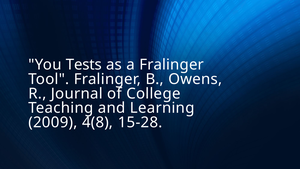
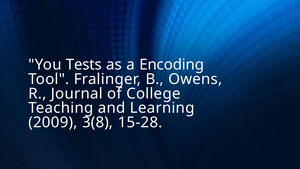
a Fralinger: Fralinger -> Encoding (172, 65)
4(8: 4(8 -> 3(8 (98, 122)
